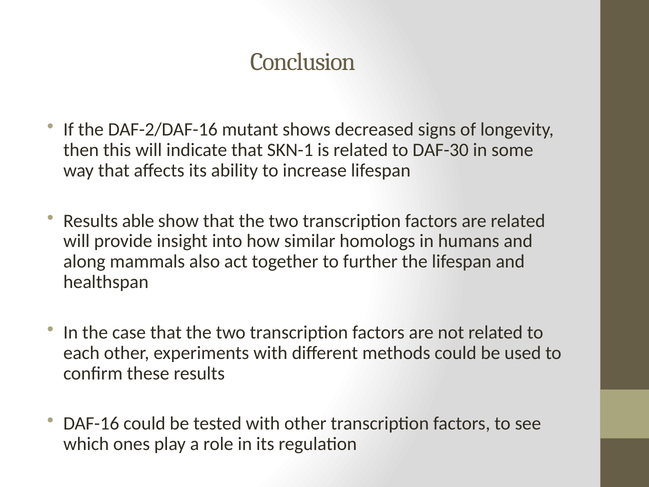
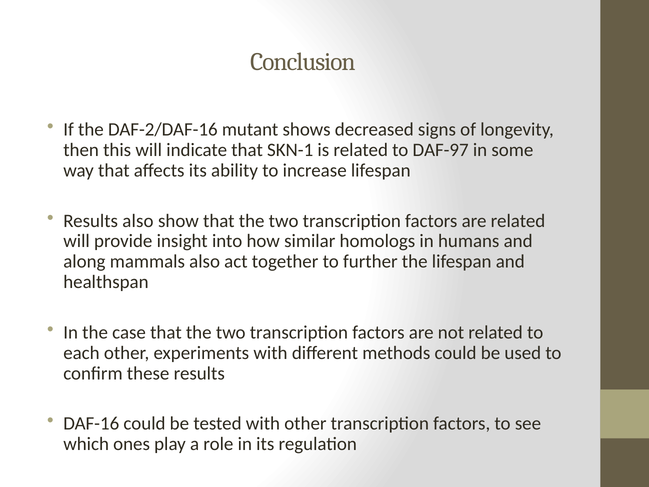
DAF-30: DAF-30 -> DAF-97 (441, 150)
Results able: able -> also (138, 221)
